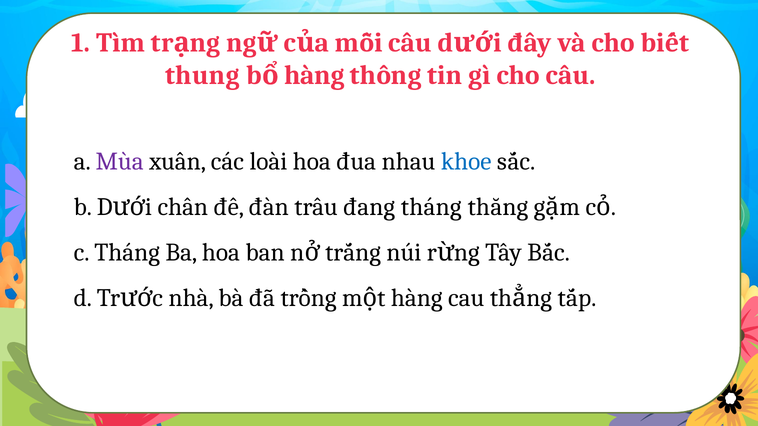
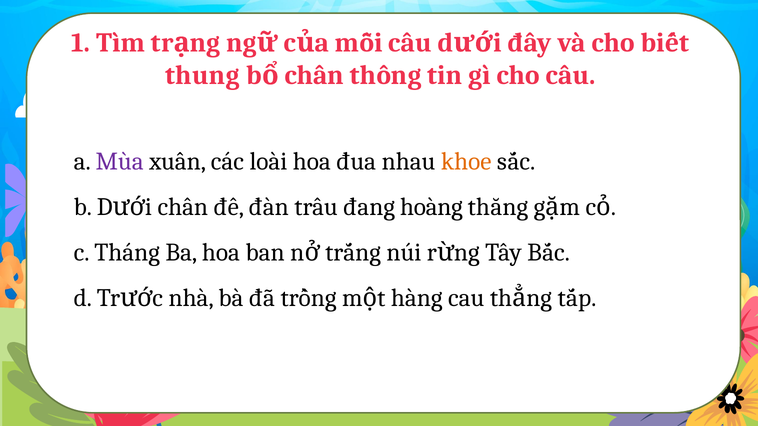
b hàng: hàng -> chân (314, 75)
khoe colour: blue -> orange (466, 162)
đang tháng: tháng -> hoàng (431, 207)
